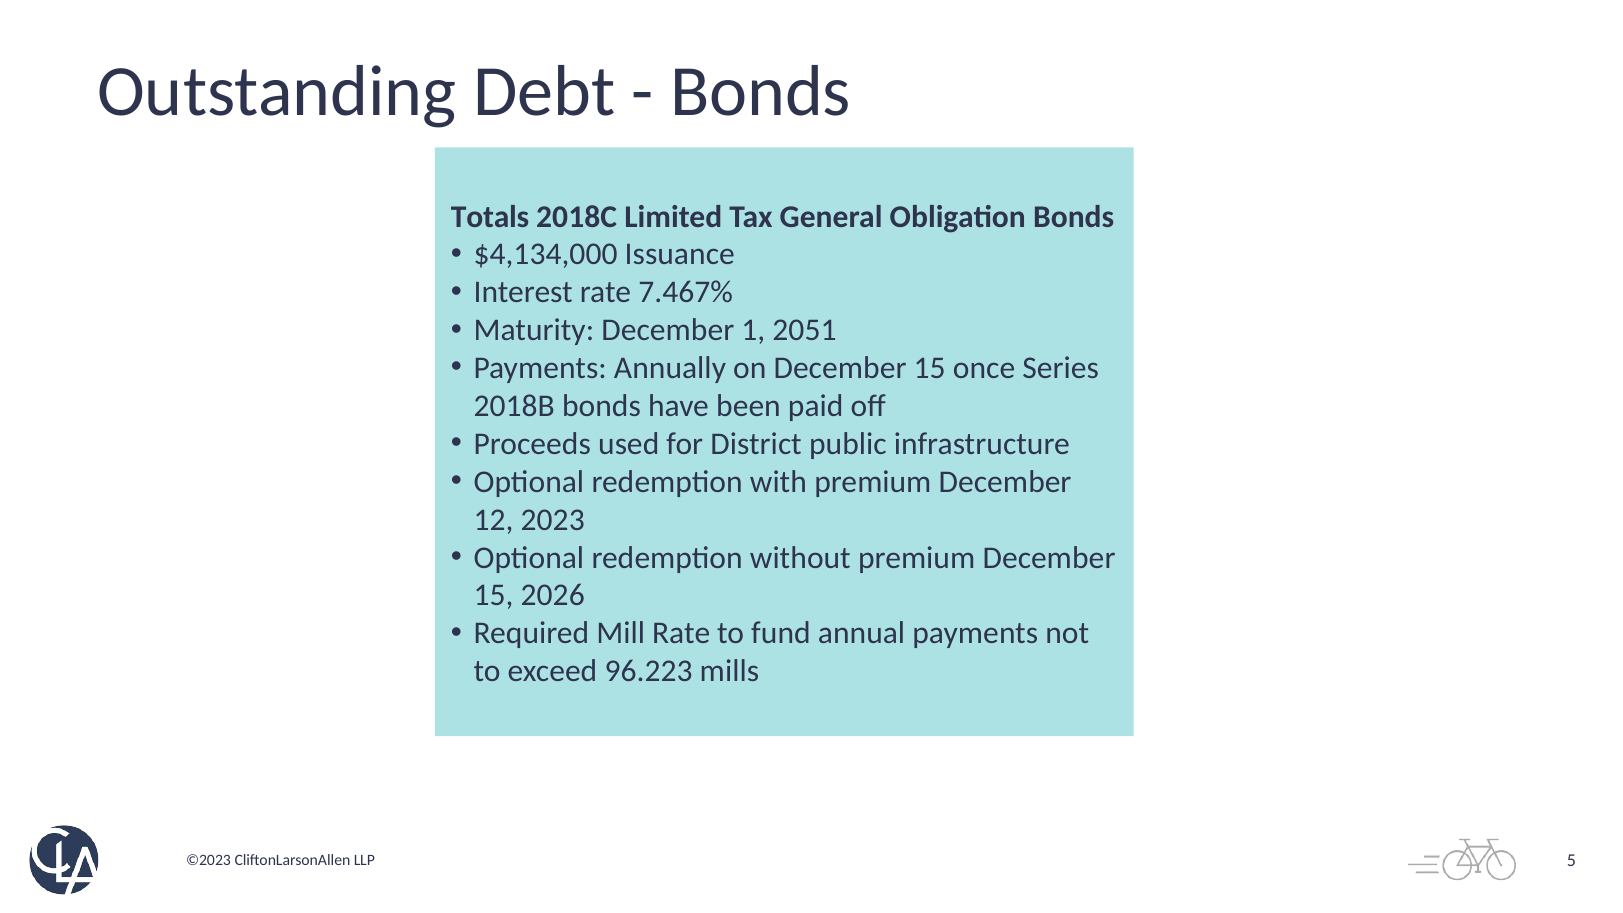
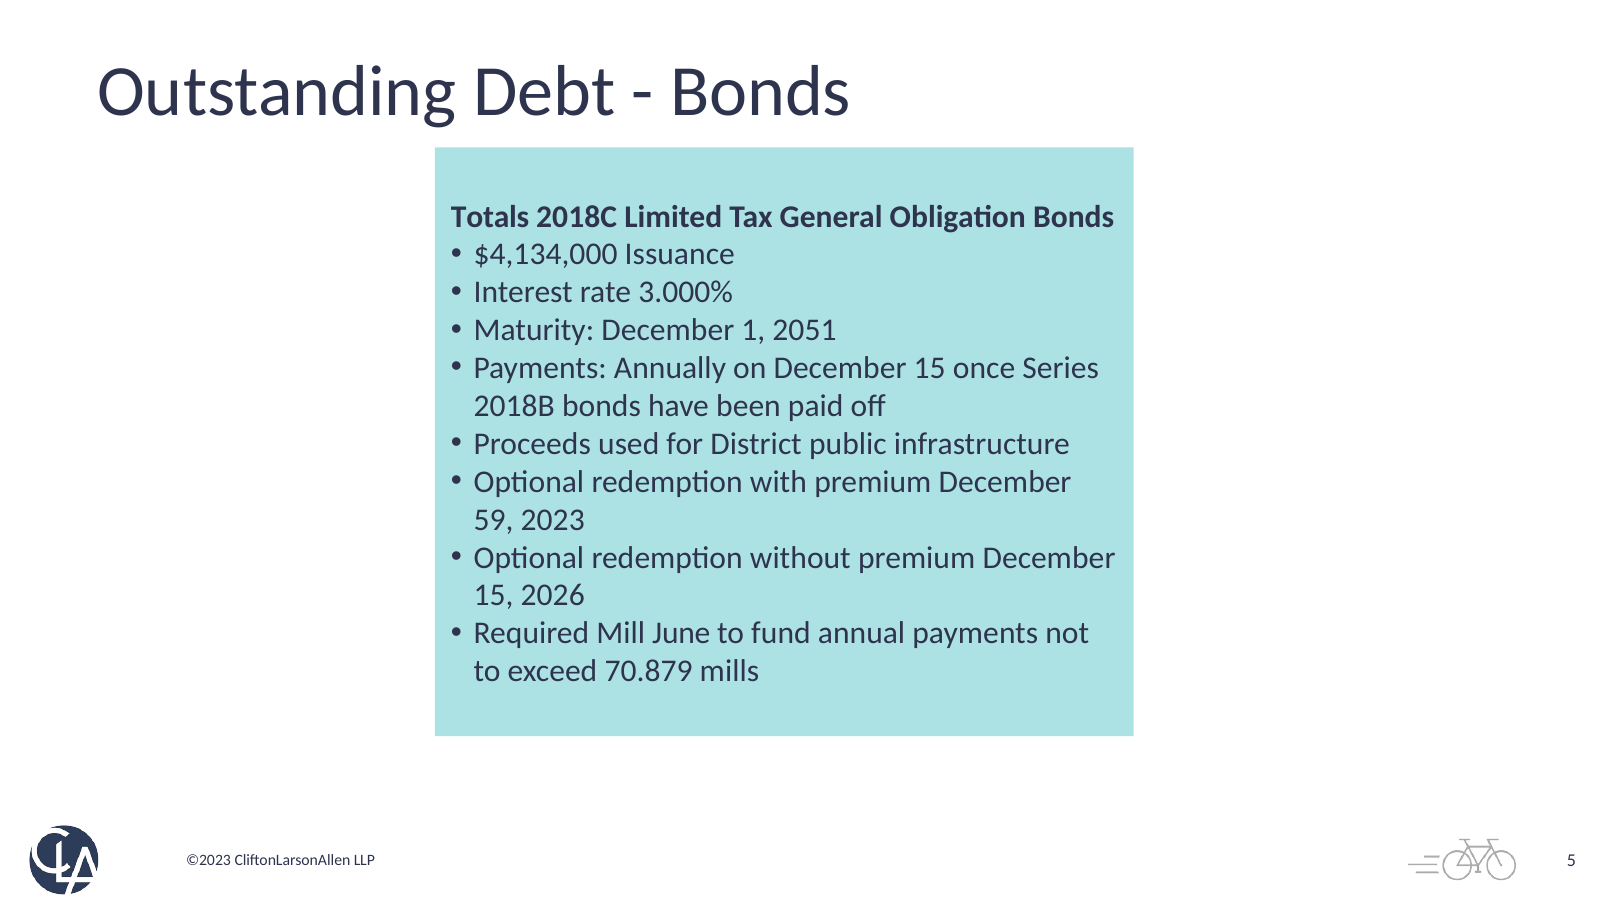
7.467%: 7.467% -> 3.000% (686, 292)
12: 12 -> 59 (494, 520)
Mill Rate: Rate -> June (681, 633)
96.223: 96.223 -> 70.879 (649, 671)
